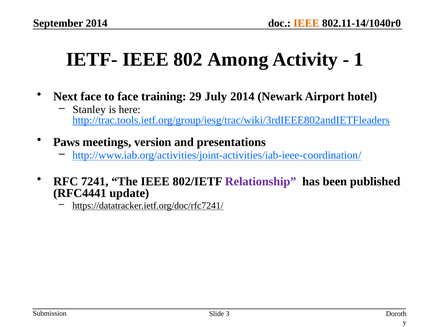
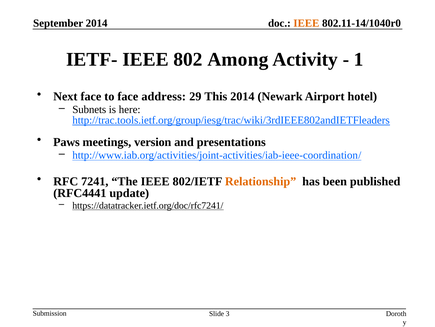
training: training -> address (164, 96)
July: July -> This (216, 96)
Stanley: Stanley -> Subnets (89, 109)
Relationship colour: purple -> orange (261, 181)
